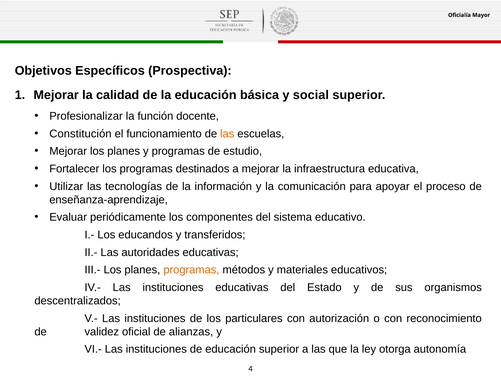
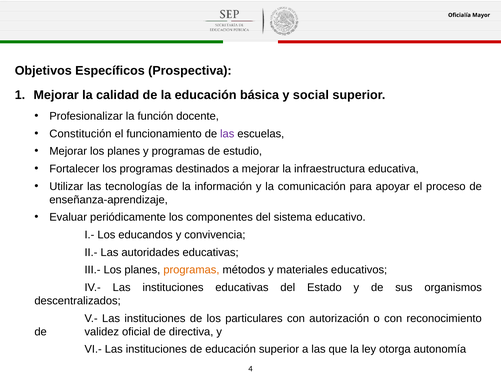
las colour: orange -> purple (227, 134)
transferidos: transferidos -> convivencia (215, 235)
alianzas: alianzas -> directiva (191, 331)
